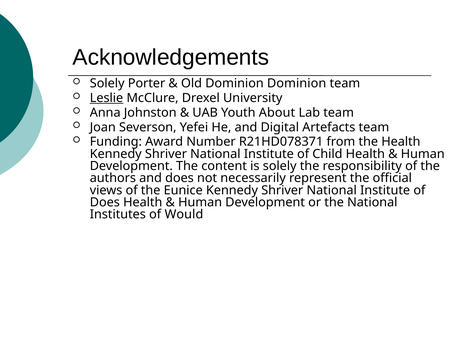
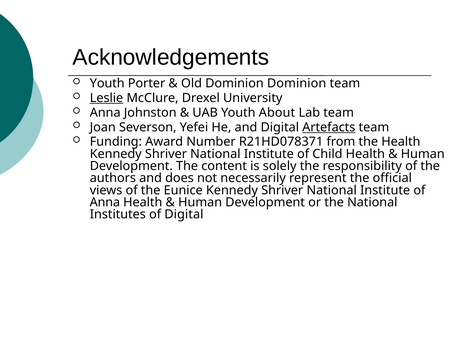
Solely: Solely -> Youth (107, 83)
Artefacts underline: none -> present (329, 127)
Does: Does -> Anna (105, 203)
of Would: Would -> Digital (184, 215)
